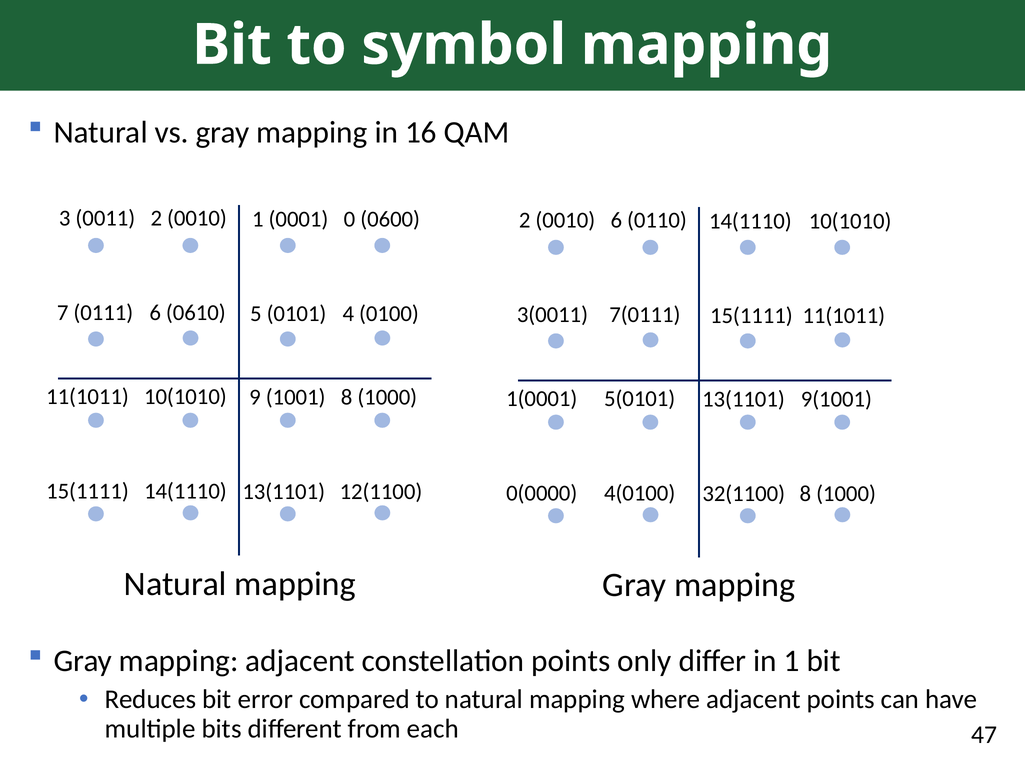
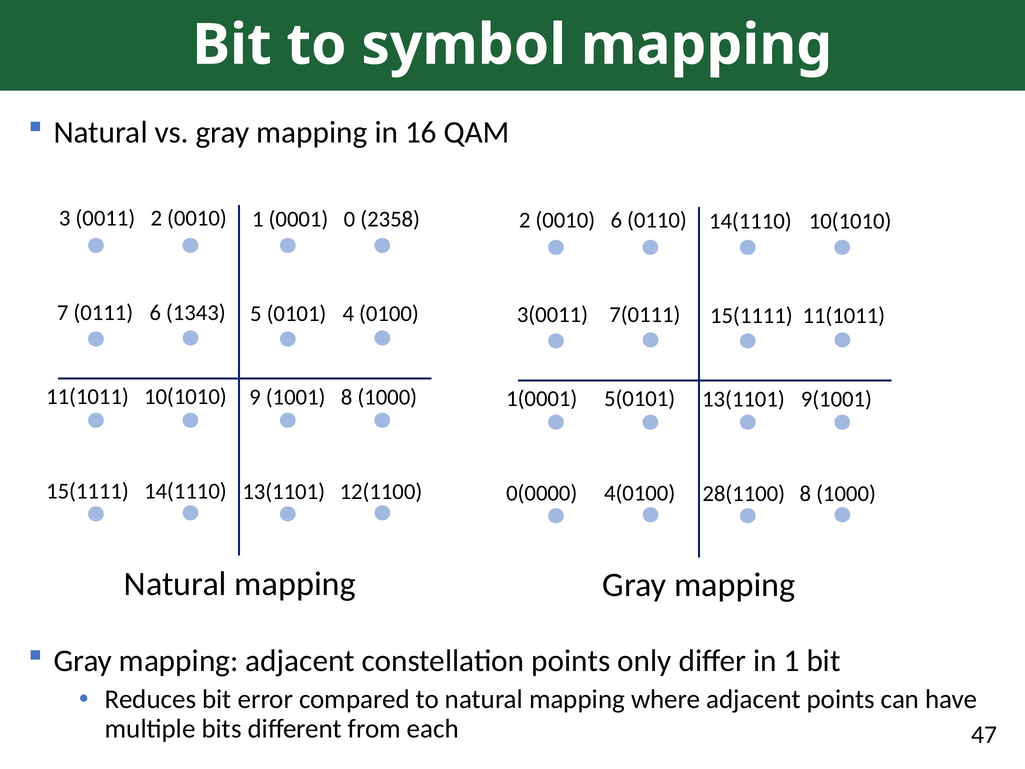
0600: 0600 -> 2358 (390, 219)
0610: 0610 -> 1343 (196, 313)
32(1100: 32(1100 -> 28(1100 (744, 494)
